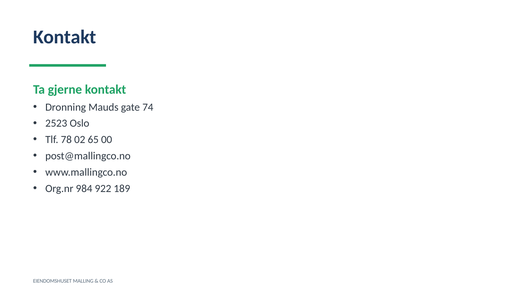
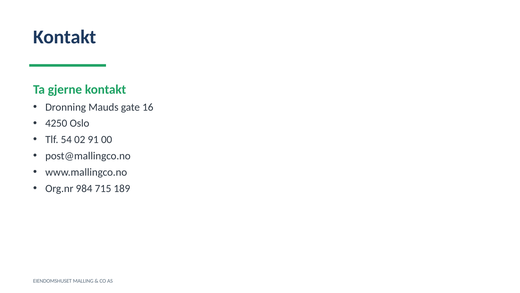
74: 74 -> 16 (148, 107)
2523: 2523 -> 4250 (56, 123)
78: 78 -> 54 (66, 139)
65: 65 -> 91 (93, 139)
922: 922 -> 715 (103, 188)
